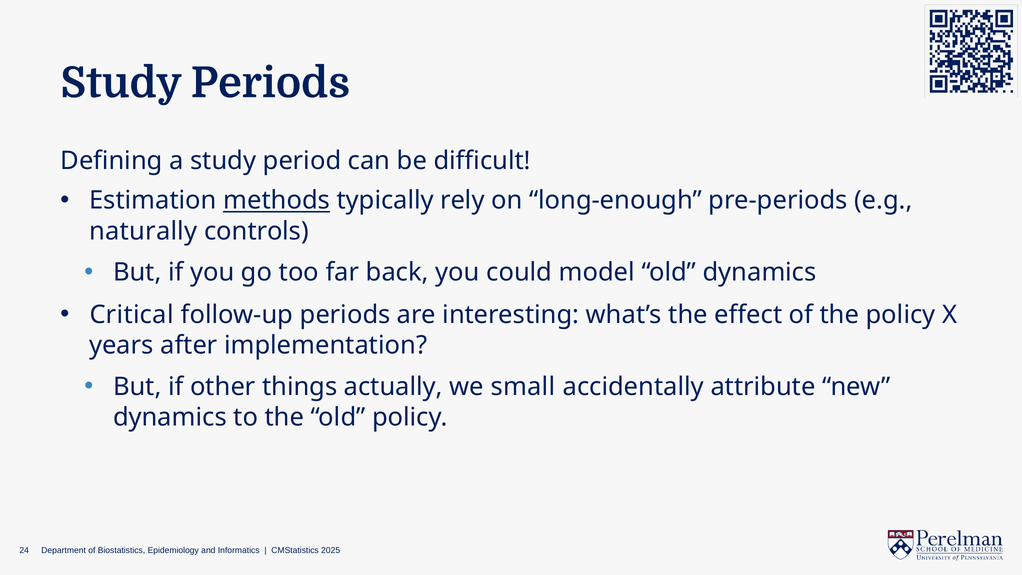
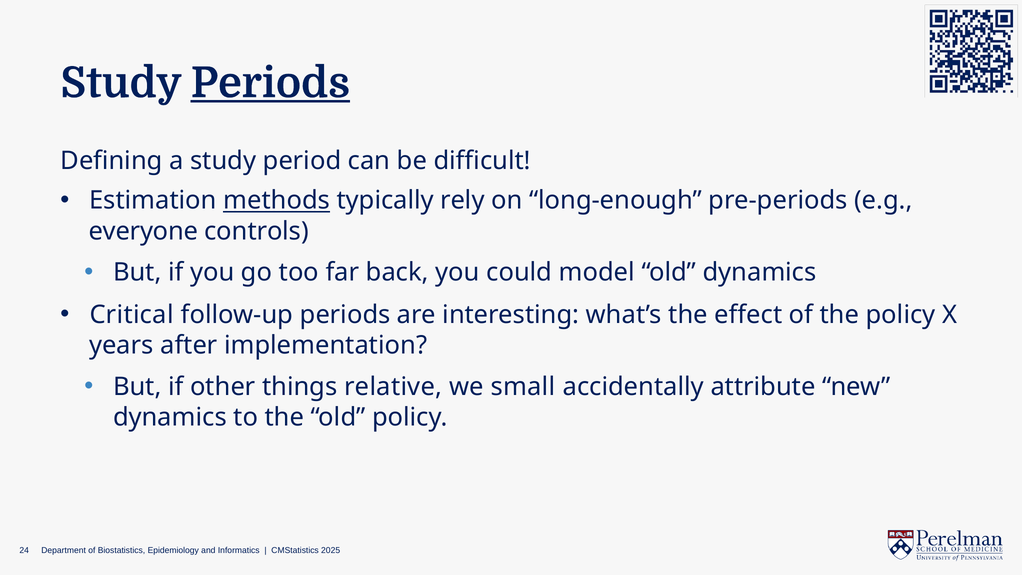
Periods underline: none -> present (270, 83)
naturally: naturally -> everyone (143, 231)
actually: actually -> relative (393, 387)
